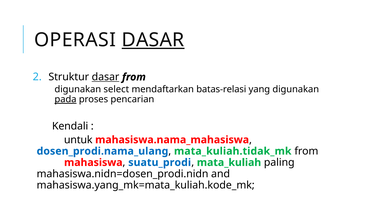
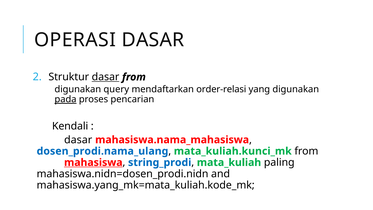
DASAR underline: present -> none (153, 40)
select: select -> query (116, 89)
batas-relasi: batas-relasi -> order-relasi (221, 89)
untuk: untuk -> dasar (78, 140)
mata_kuliah.tidak_mk: mata_kuliah.tidak_mk -> mata_kuliah.kunci_mk (233, 151)
mahasiswa underline: none -> present (93, 162)
suatu_prodi: suatu_prodi -> string_prodi (160, 162)
